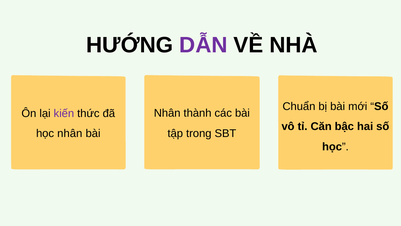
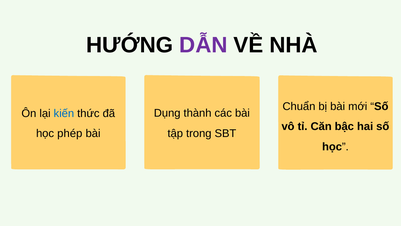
Nhân: Nhân -> Dụng (167, 113)
kiến colour: purple -> blue (64, 113)
học nhân: nhân -> phép (70, 133)
